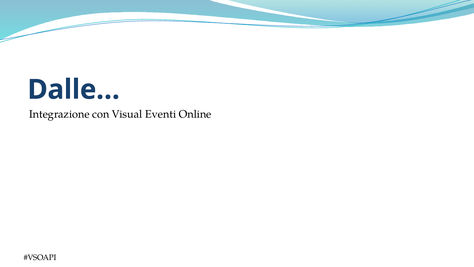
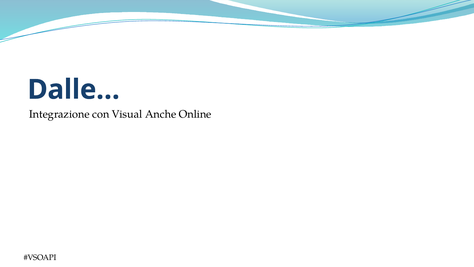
Eventi: Eventi -> Anche (161, 114)
